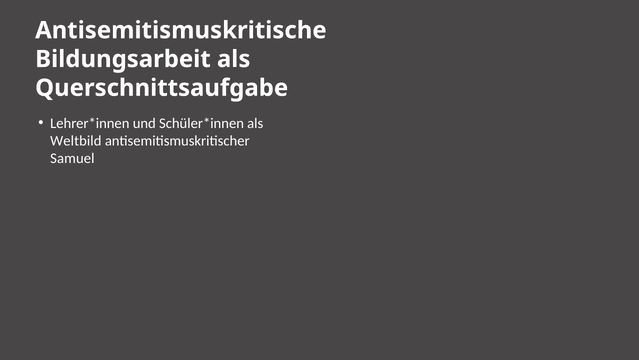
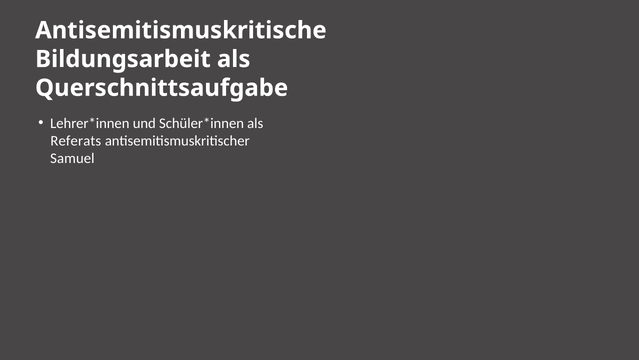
Weltbild: Weltbild -> Referats (76, 141)
